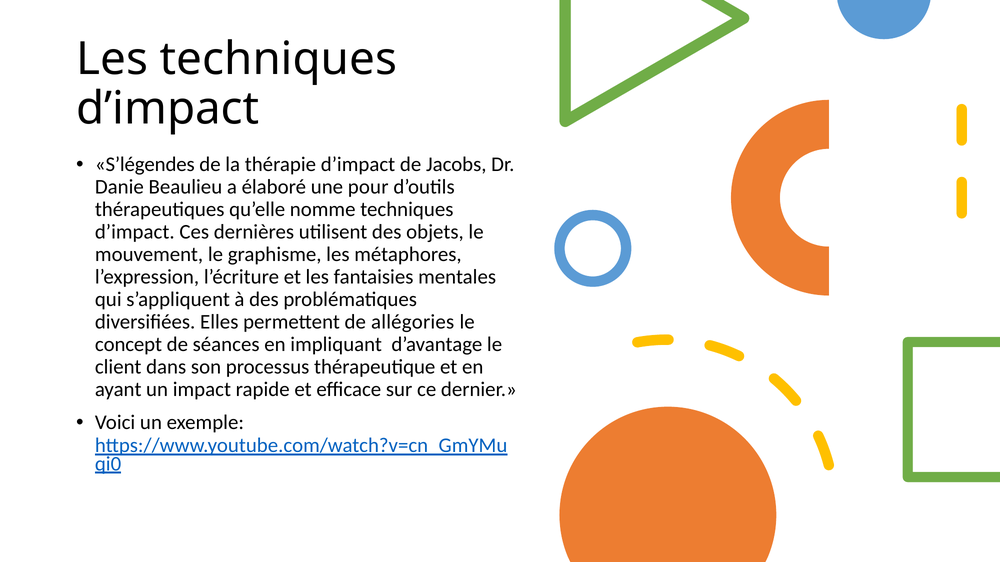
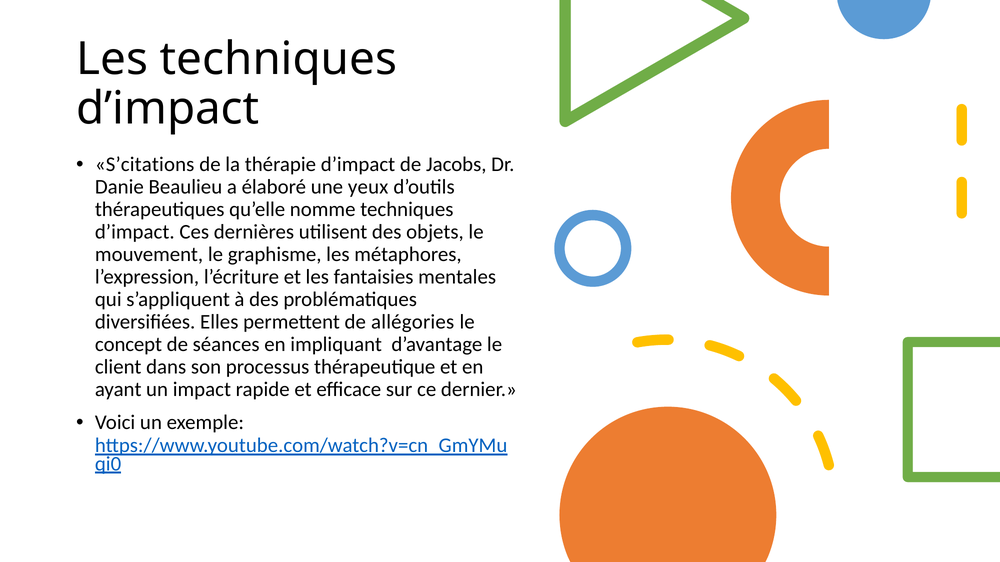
S’légendes: S’légendes -> S’citations (145, 165)
pour: pour -> yeux (368, 187)
